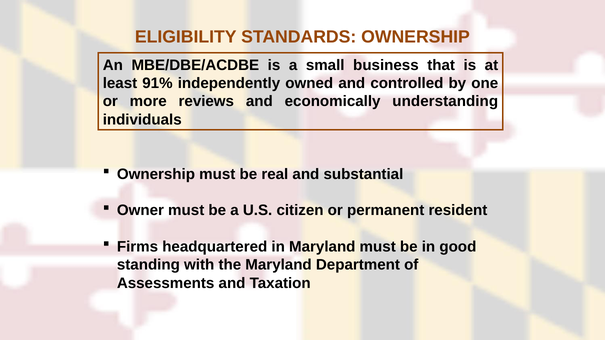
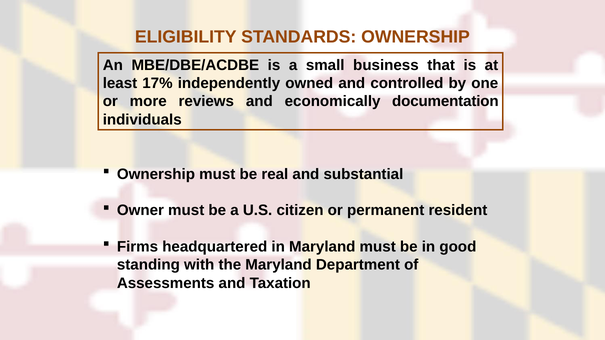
91%: 91% -> 17% (157, 83)
understanding: understanding -> documentation (445, 102)
